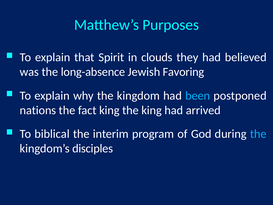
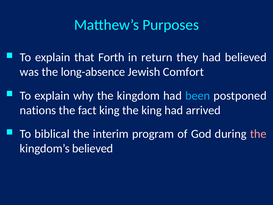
Spirit: Spirit -> Forth (111, 57)
clouds: clouds -> return (157, 57)
Favoring: Favoring -> Comfort (183, 72)
the colour: light blue -> pink (258, 134)
kingdom’s disciples: disciples -> believed (93, 148)
